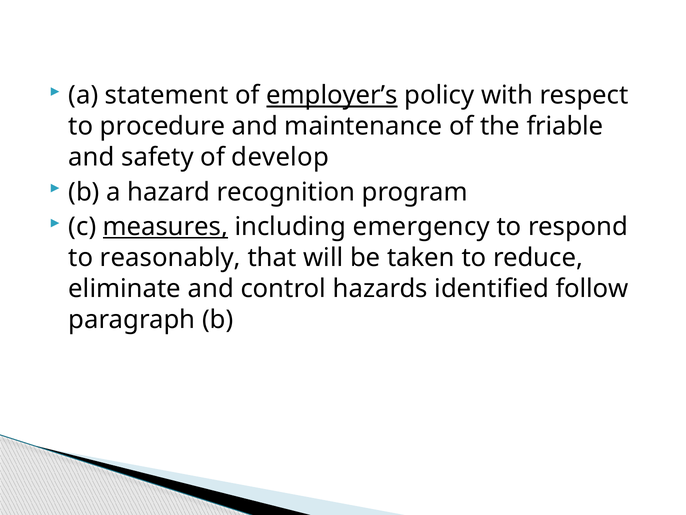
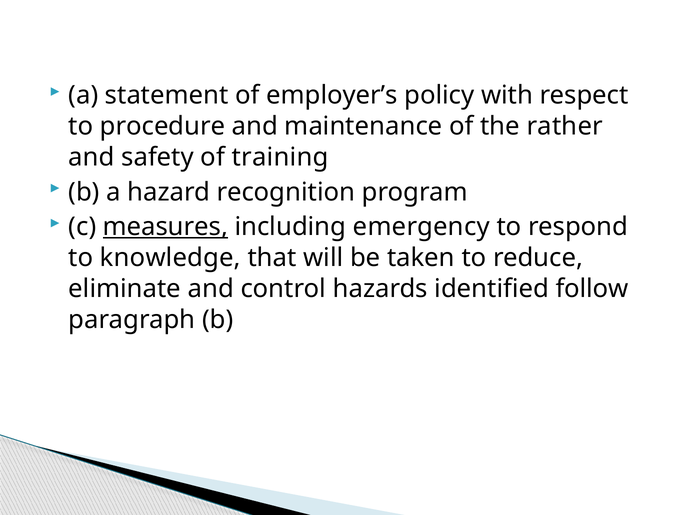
employer’s underline: present -> none (332, 95)
friable: friable -> rather (565, 126)
develop: develop -> training (280, 157)
reasonably: reasonably -> knowledge (170, 257)
